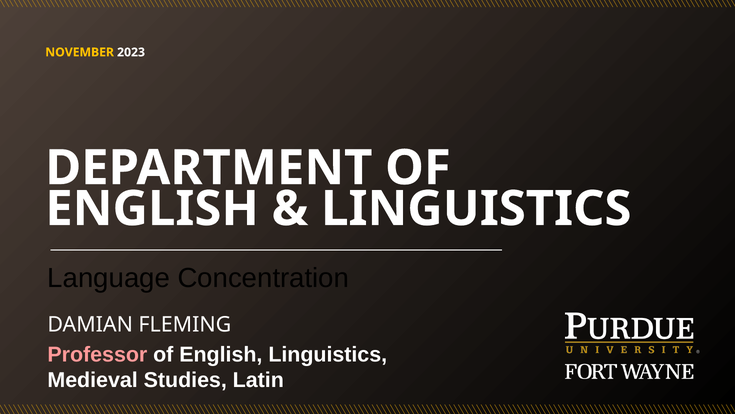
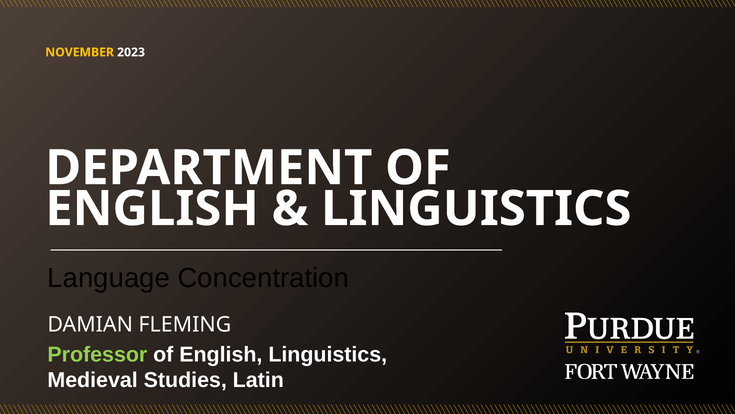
Professor colour: pink -> light green (97, 354)
